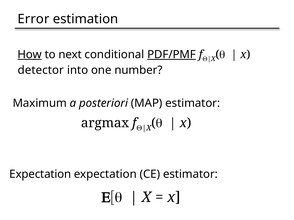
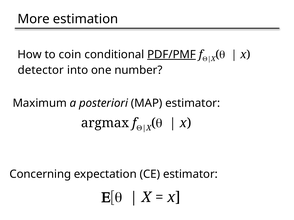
Error: Error -> More (34, 19)
How underline: present -> none (30, 55)
next: next -> coin (70, 55)
Expectation: Expectation -> Concerning (40, 175)
